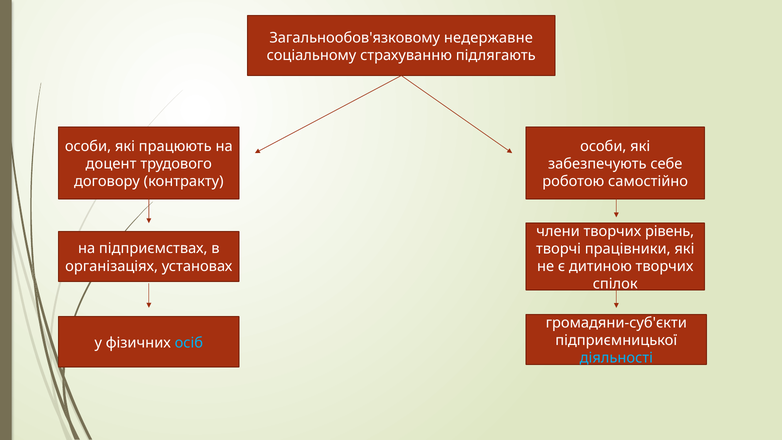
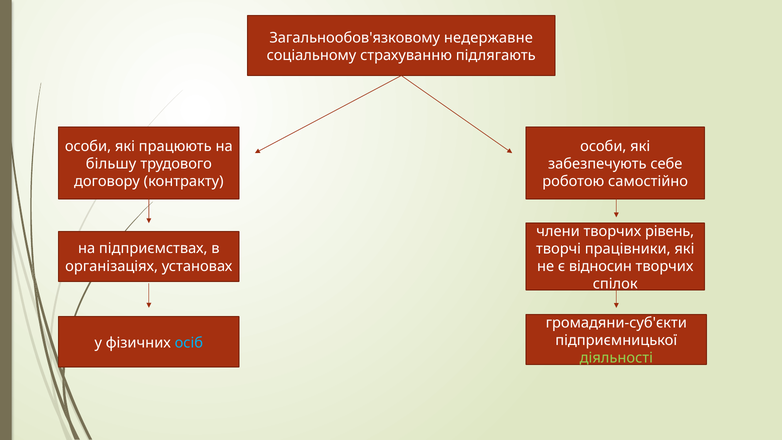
доцент: доцент -> більшу (111, 164)
дитиною: дитиною -> відносин (600, 266)
діяльності colour: light blue -> light green (616, 358)
